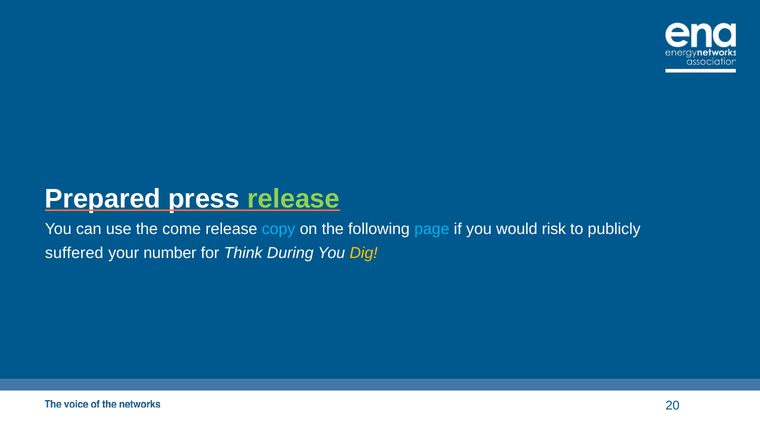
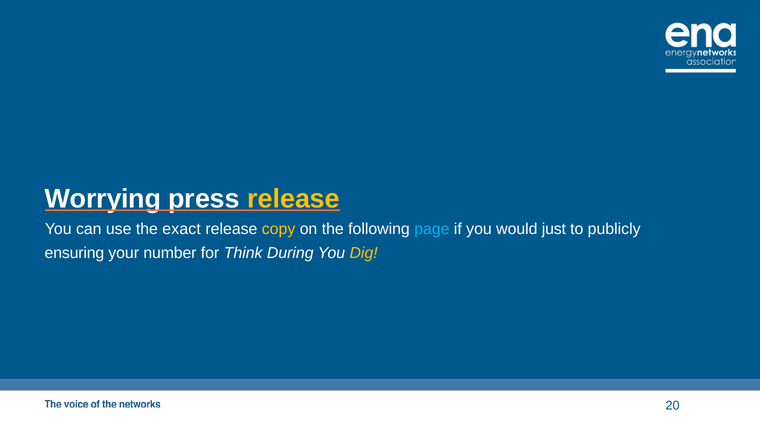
Prepared: Prepared -> Worrying (103, 199)
release colour: light green -> yellow (294, 199)
come: come -> exact (182, 229)
copy colour: light blue -> yellow (279, 229)
risk: risk -> just (554, 229)
suffered: suffered -> ensuring (74, 253)
